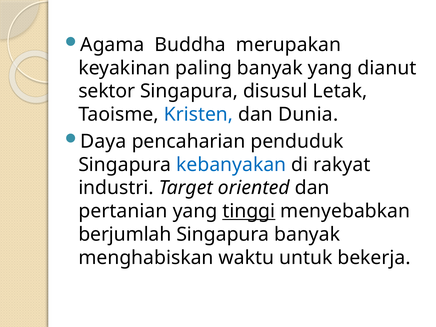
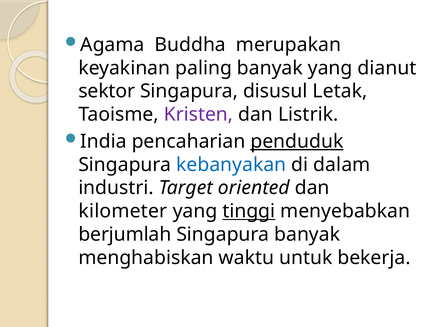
Kristen colour: blue -> purple (198, 115)
Dunia: Dunia -> Listrik (308, 115)
Daya: Daya -> India (103, 141)
penduduk underline: none -> present (297, 141)
rakyat: rakyat -> dalam (342, 165)
pertanian: pertanian -> kilometer (123, 211)
